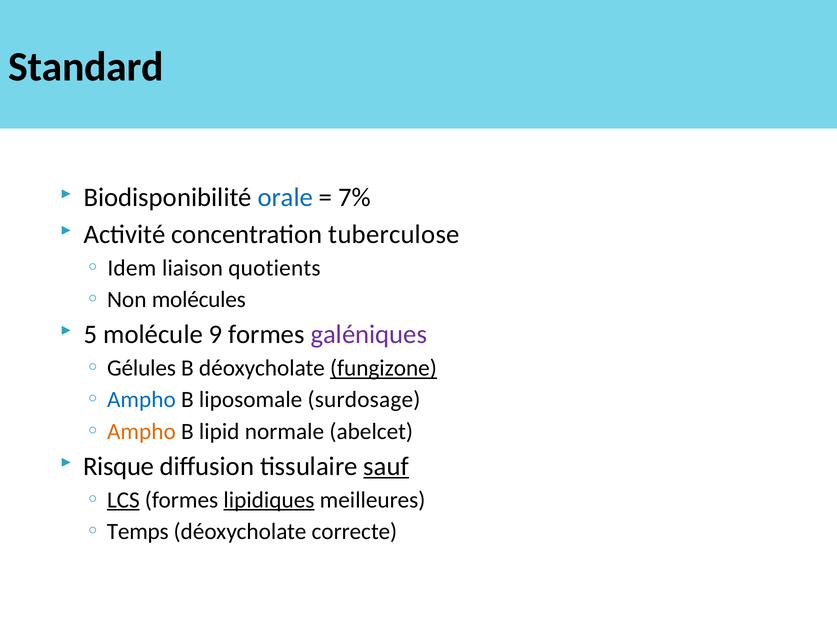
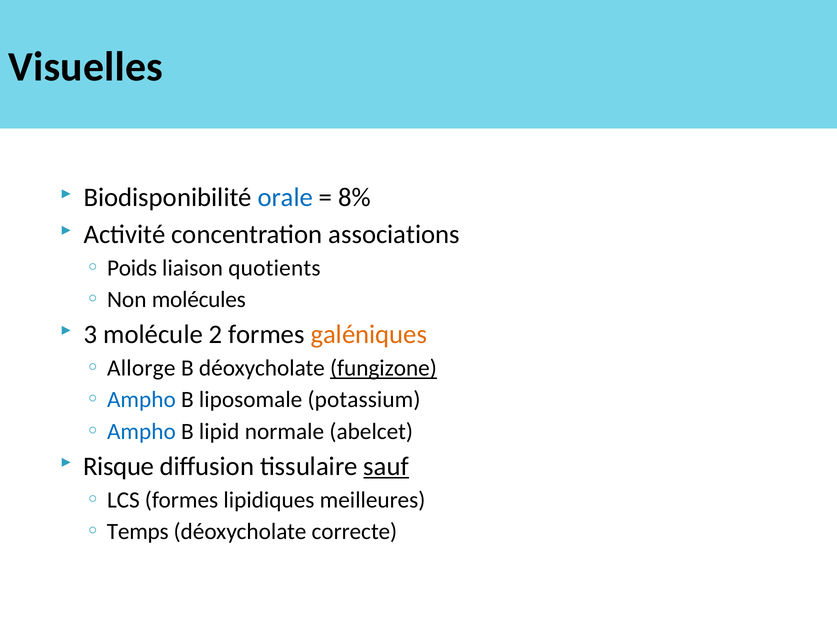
Standard: Standard -> Visuelles (86, 67)
7%: 7% -> 8% (355, 198)
tuberculose: tuberculose -> associations (394, 234)
Idem: Idem -> Poids (132, 268)
5: 5 -> 3 (90, 334)
9: 9 -> 2 (216, 334)
galéniques colour: purple -> orange (369, 334)
Gélules: Gélules -> Allorge (141, 368)
surdosage: surdosage -> potassium (364, 400)
Ampho colour: orange -> blue (141, 431)
LCS underline: present -> none (123, 500)
lipidiques underline: present -> none (269, 500)
